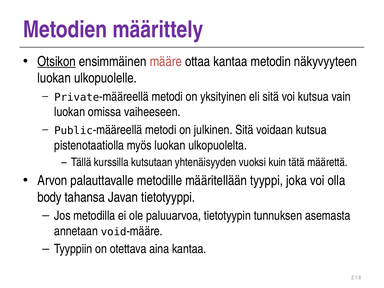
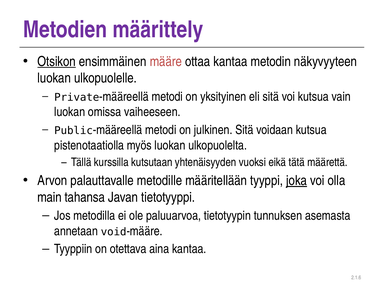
kuin: kuin -> eikä (277, 162)
joka underline: none -> present (297, 181)
body: body -> main (49, 197)
